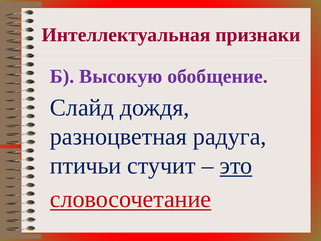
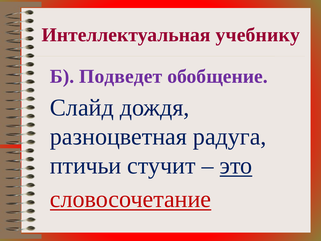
признаки: признаки -> учебнику (258, 35)
Высокую: Высокую -> Подведет (121, 76)
